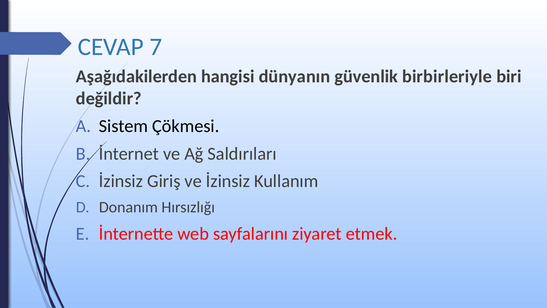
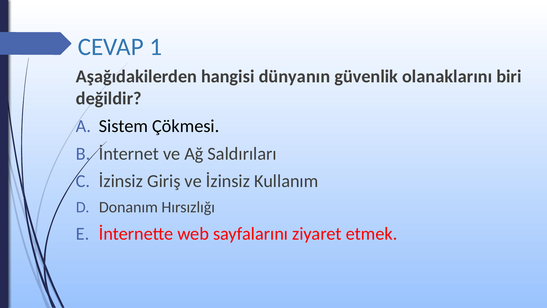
7: 7 -> 1 (156, 47)
birbirleriyle: birbirleriyle -> olanaklarını (447, 76)
